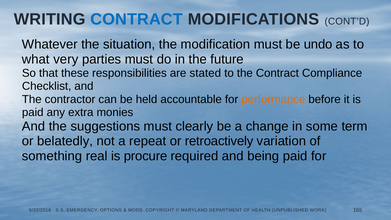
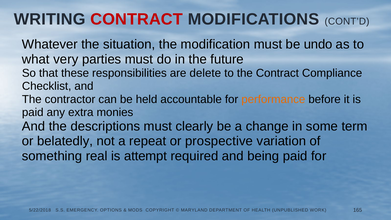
CONTRACT colour: blue -> red (137, 19)
stated: stated -> delete (205, 73)
suggestions: suggestions -> descriptions (105, 126)
retroactively: retroactively -> prospective (219, 141)
procure: procure -> attempt (146, 156)
